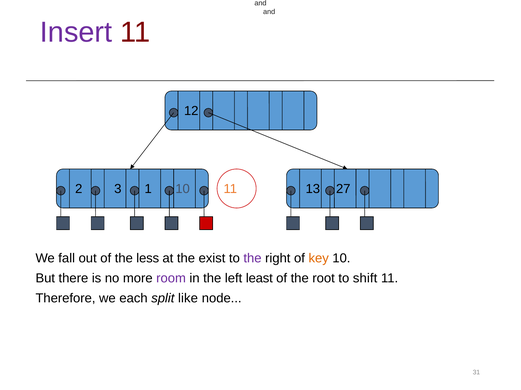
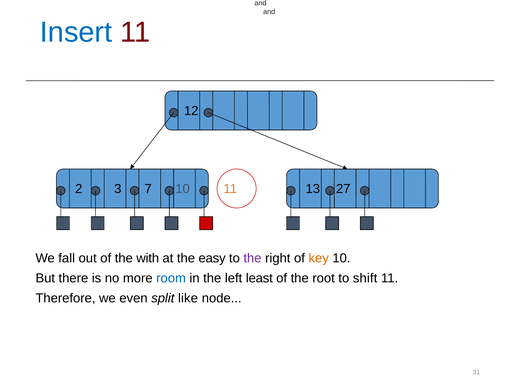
Insert colour: purple -> blue (76, 32)
1: 1 -> 7 (148, 189)
less: less -> with (148, 259)
exist: exist -> easy (212, 259)
room colour: purple -> blue (171, 279)
each: each -> even (133, 299)
